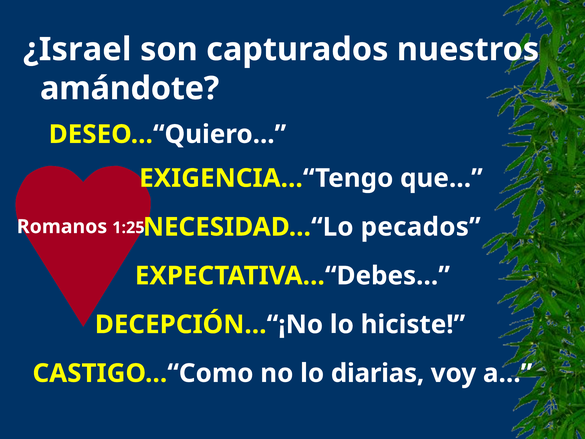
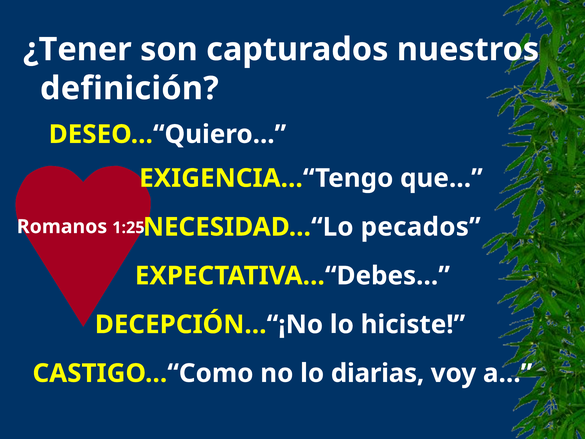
¿Israel: ¿Israel -> ¿Tener (77, 49)
amándote: amándote -> definición (129, 88)
